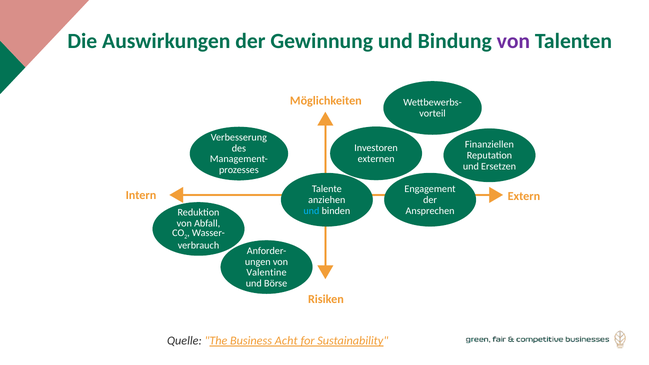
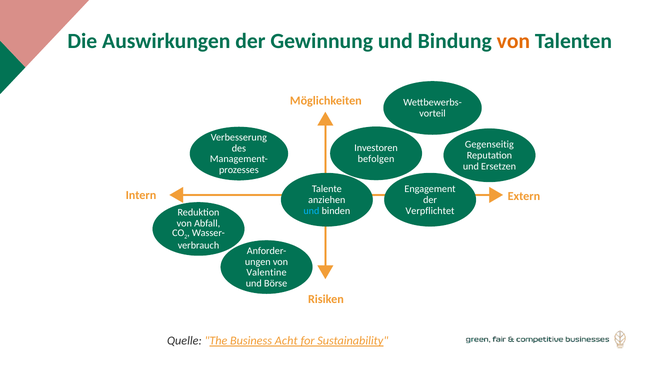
von colour: purple -> orange (513, 41)
Finanziellen: Finanziellen -> Gegenseitig (489, 144)
externen: externen -> befolgen (376, 159)
Ansprechen: Ansprechen -> Verpflichtet (430, 211)
